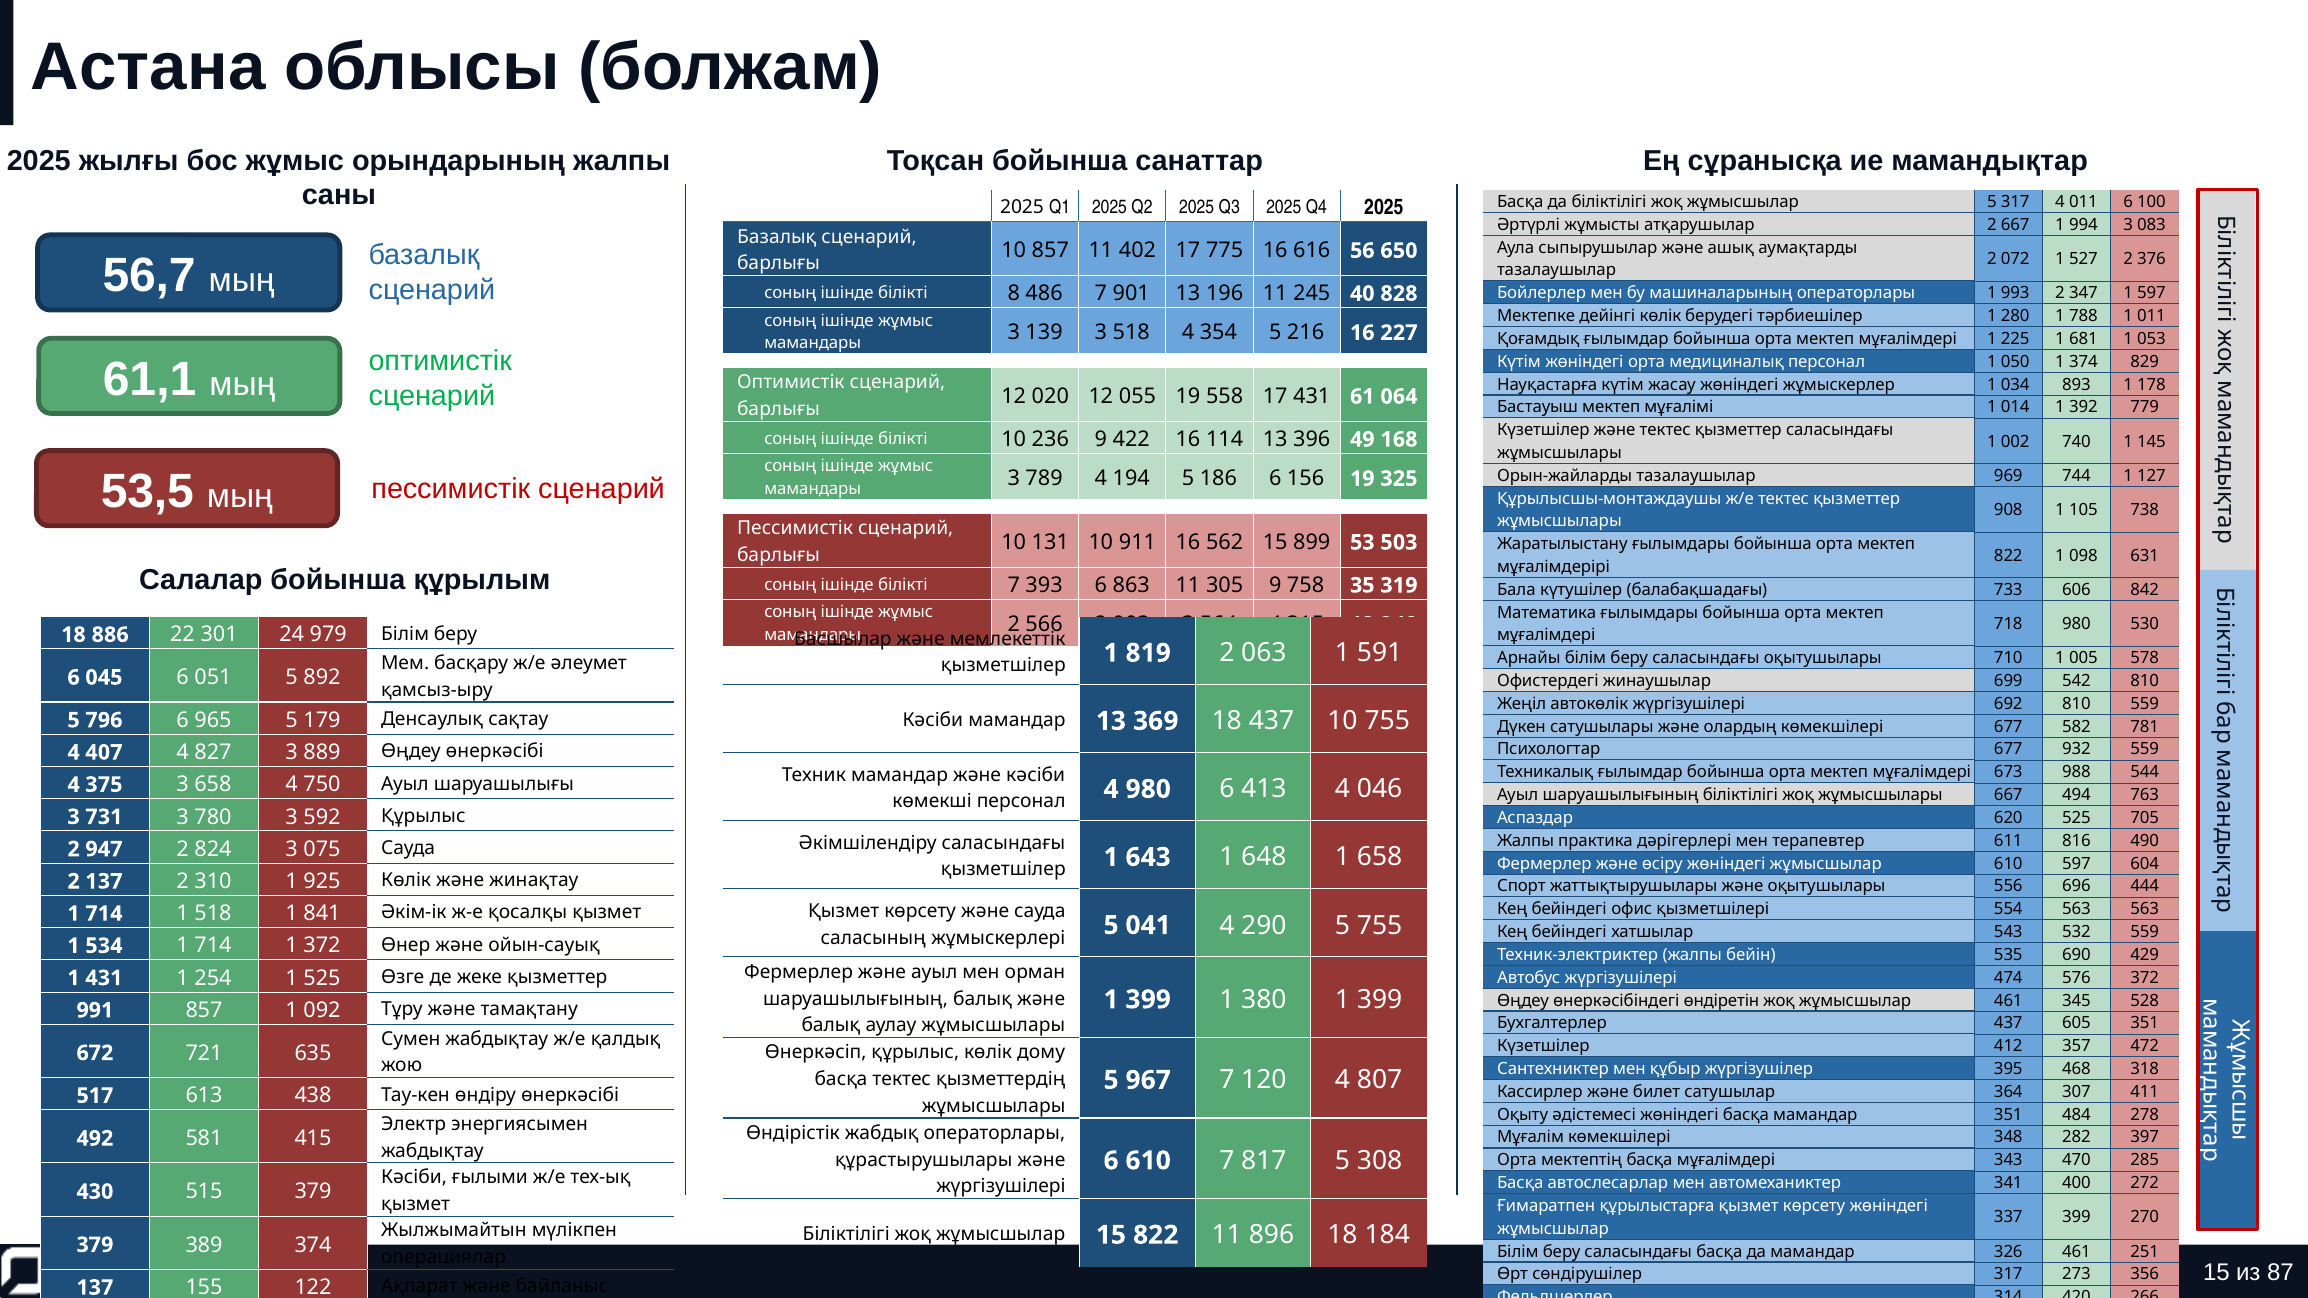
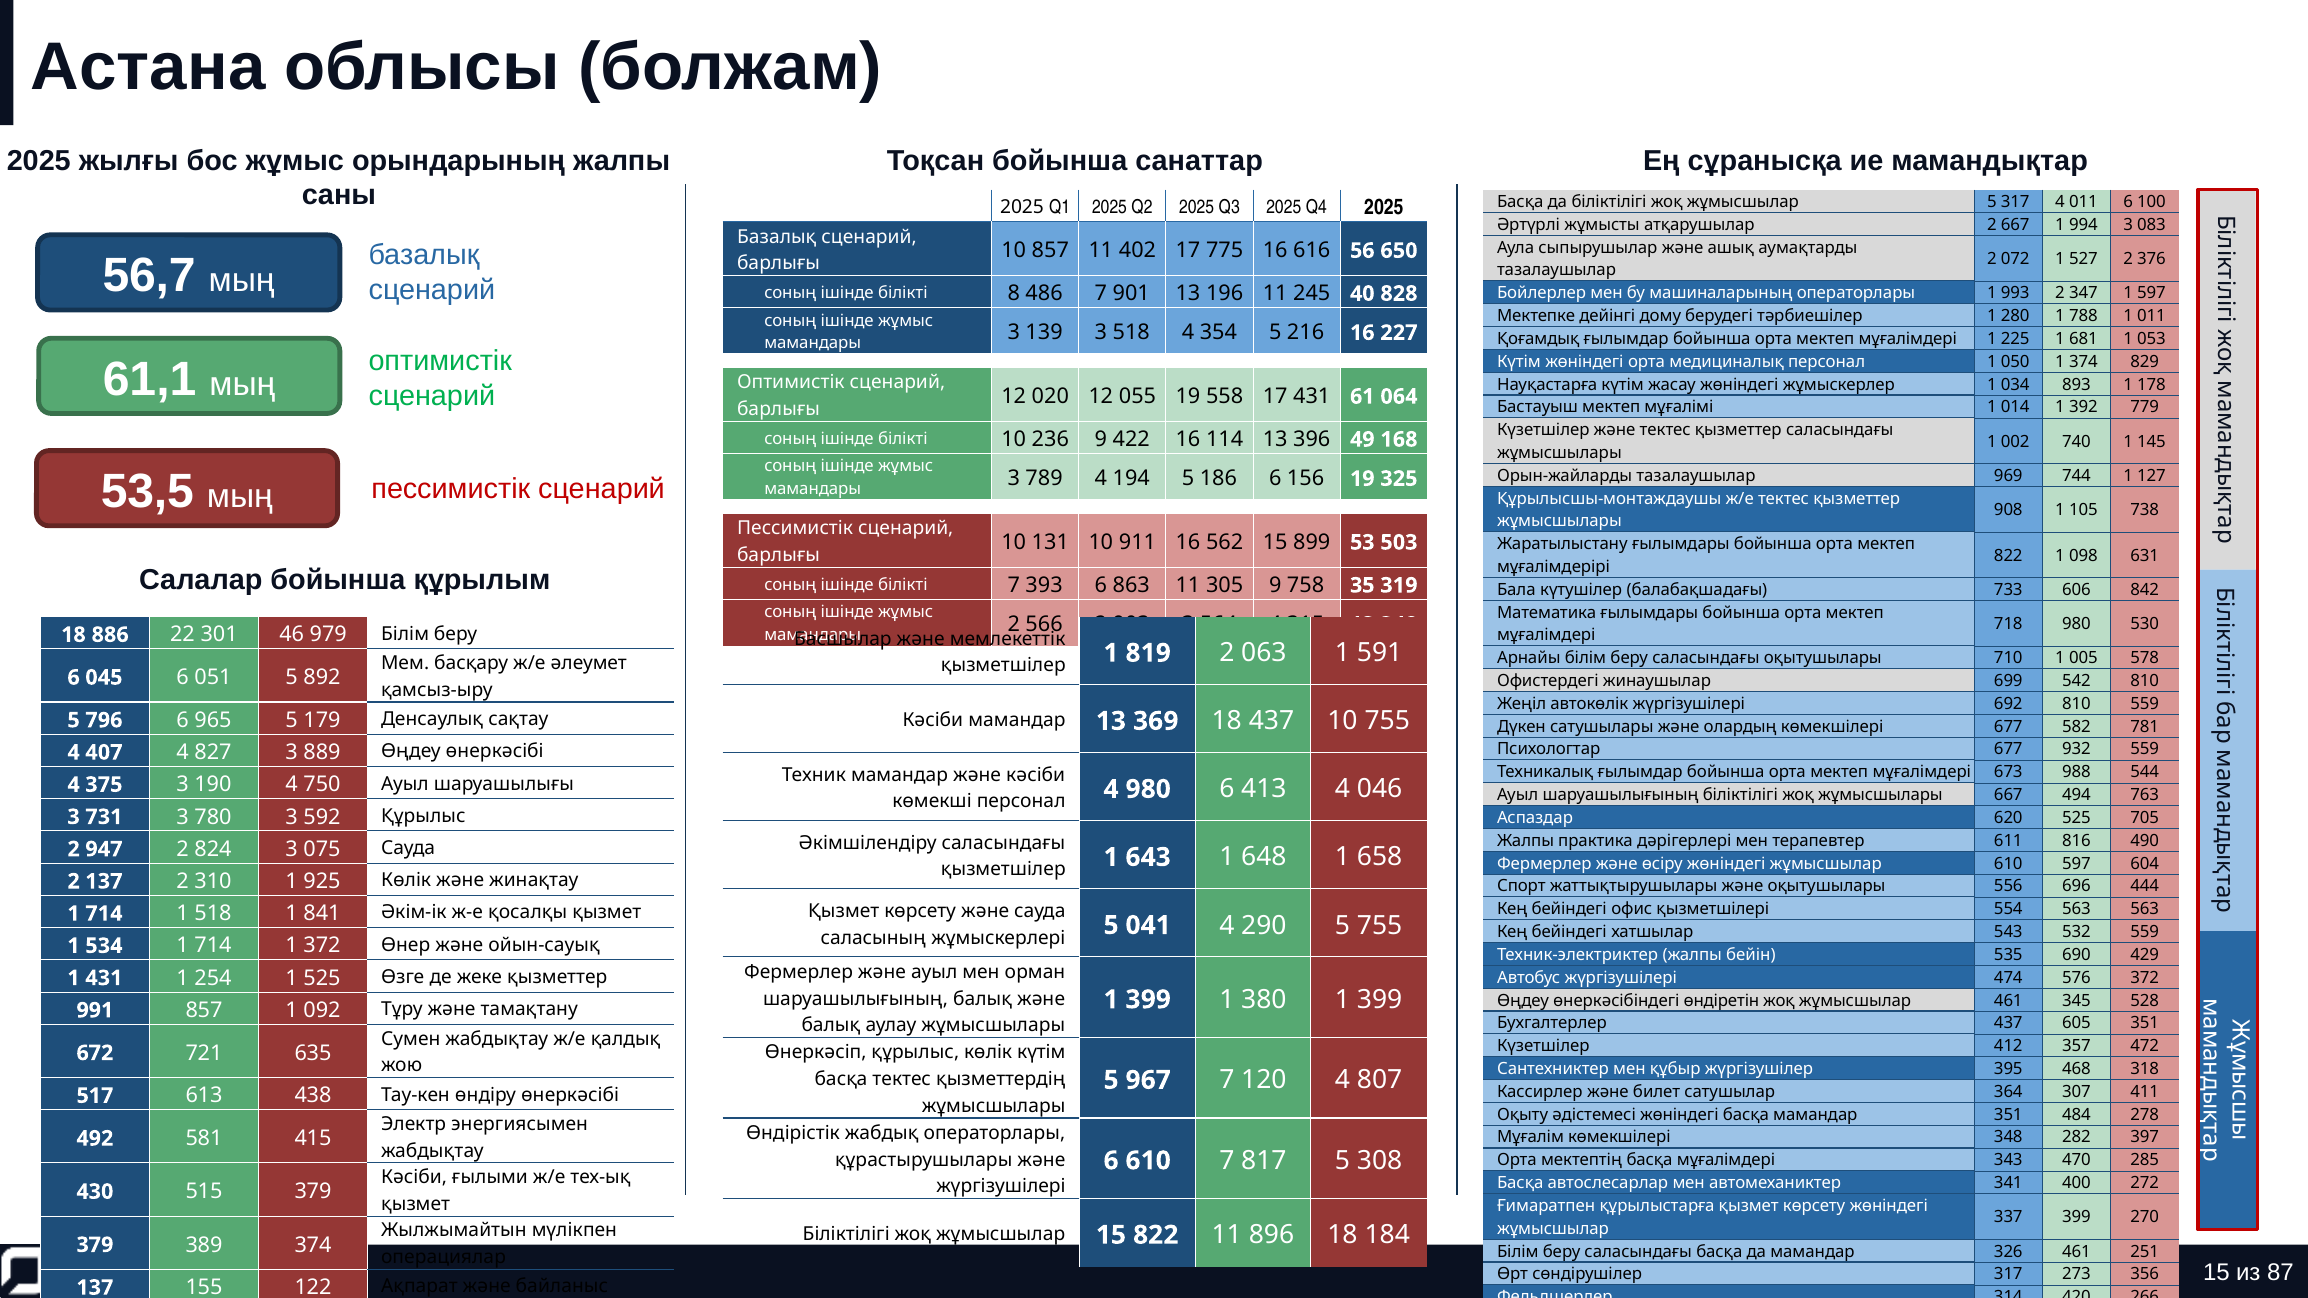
дейінгі көлік: көлік -> дому (1660, 316)
24: 24 -> 46 (292, 635)
3 658: 658 -> 190 (213, 785)
көлік дому: дому -> күтім (1041, 1053)
